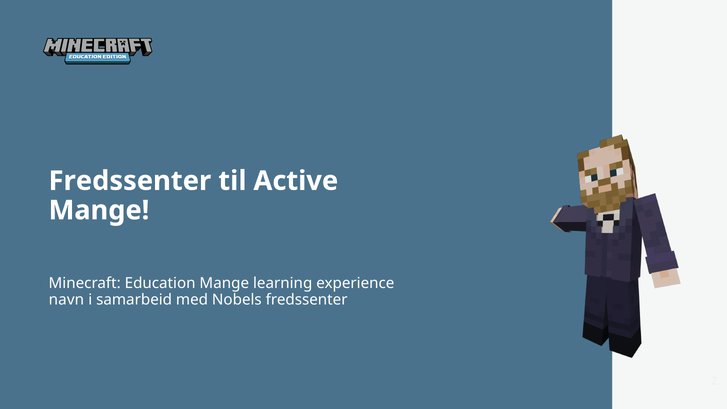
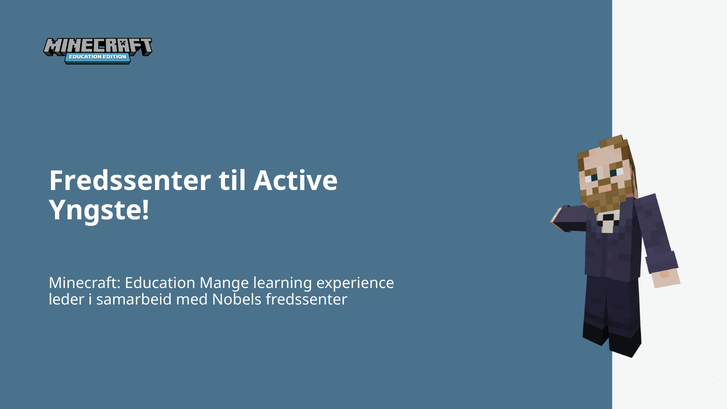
Mange: Mange -> Yngste (99, 210)
navn: navn -> leder (67, 300)
